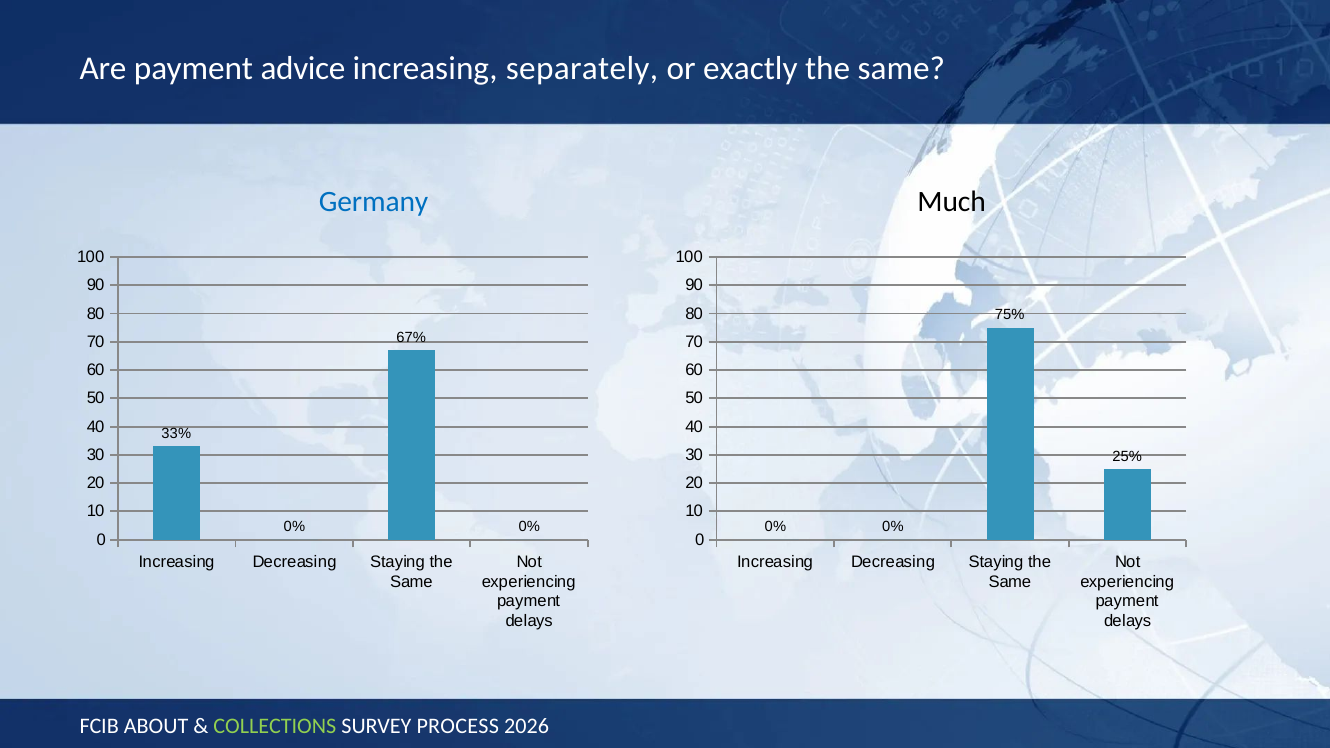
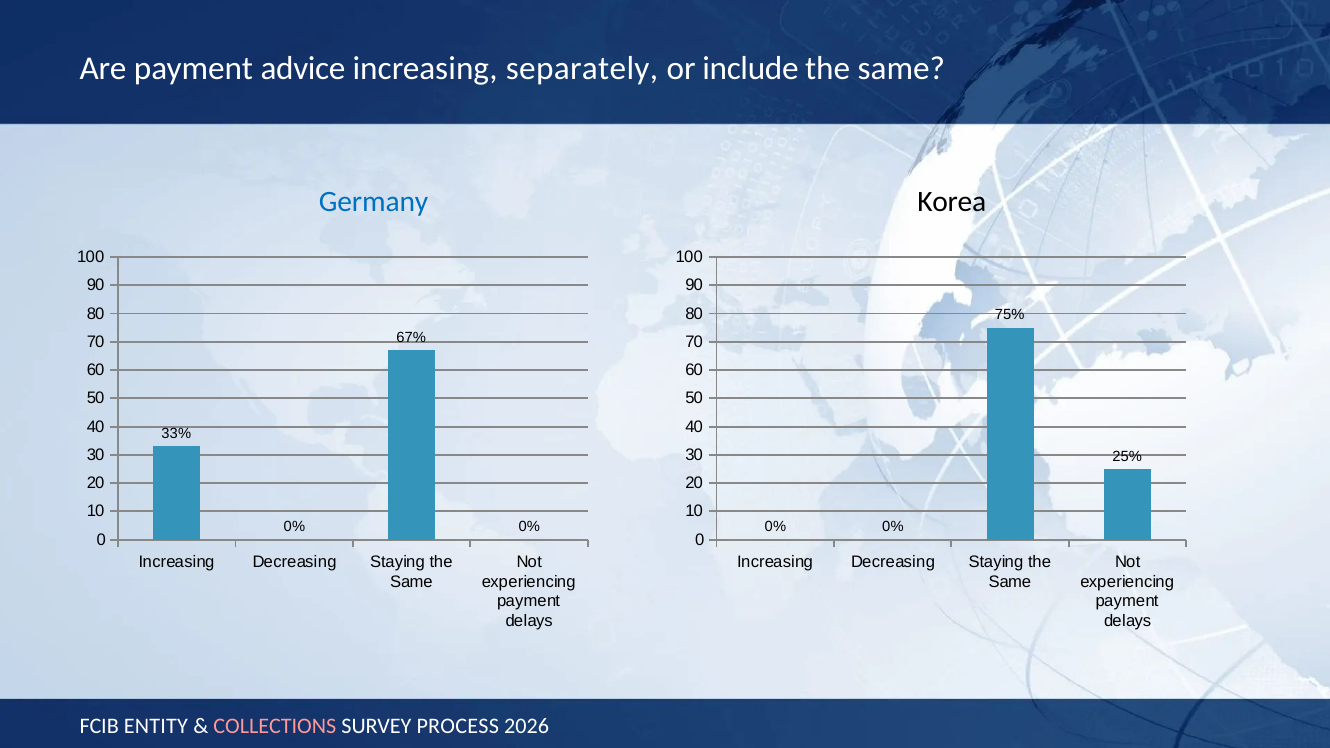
exactly: exactly -> include (750, 69)
Much: Much -> Korea (952, 202)
ABOUT: ABOUT -> ENTITY (156, 726)
COLLECTIONS colour: light green -> pink (275, 726)
